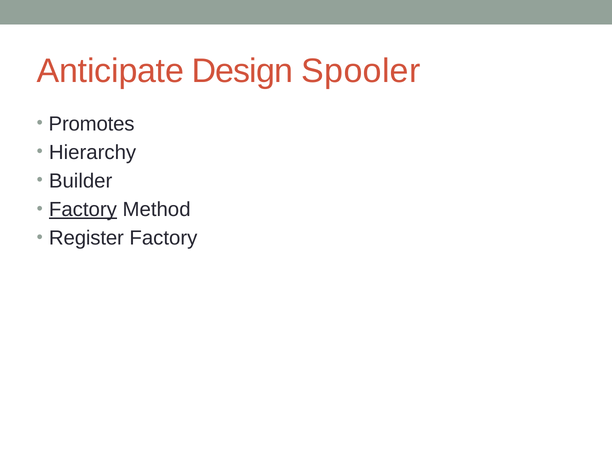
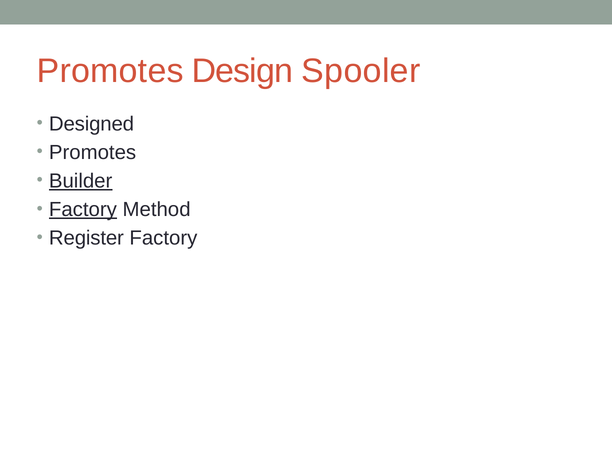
Anticipate: Anticipate -> Promotes (110, 71)
Promotes: Promotes -> Designed (92, 124)
Hierarchy: Hierarchy -> Promotes (93, 152)
Builder underline: none -> present (81, 181)
